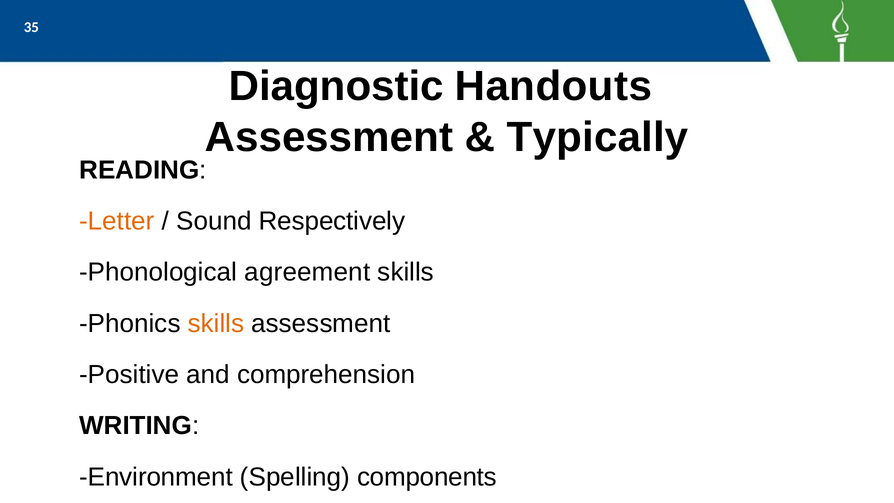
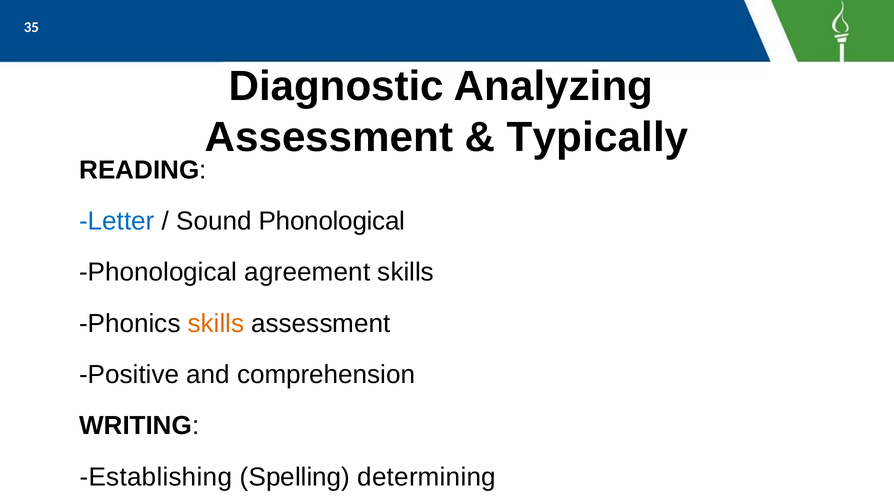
Handouts: Handouts -> Analyzing (554, 86)
Letter colour: orange -> blue (117, 221)
Sound Respectively: Respectively -> Phonological (332, 221)
Environment: Environment -> Establishing (156, 477)
components: components -> determining (427, 477)
